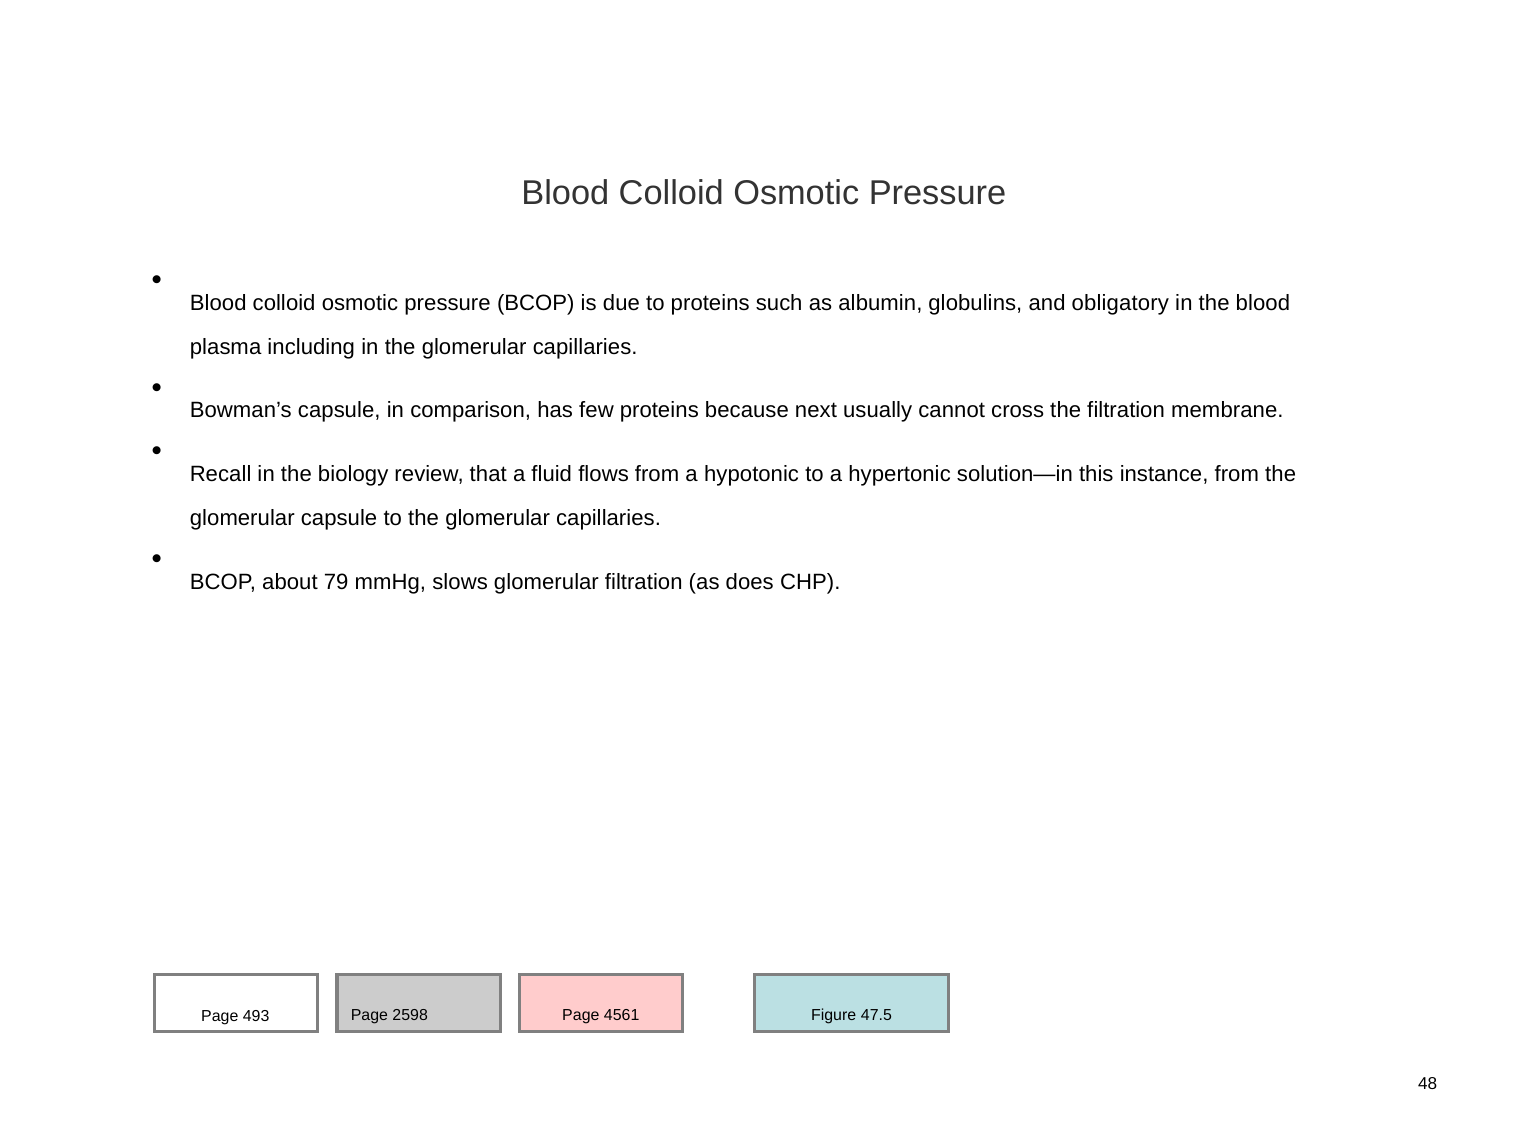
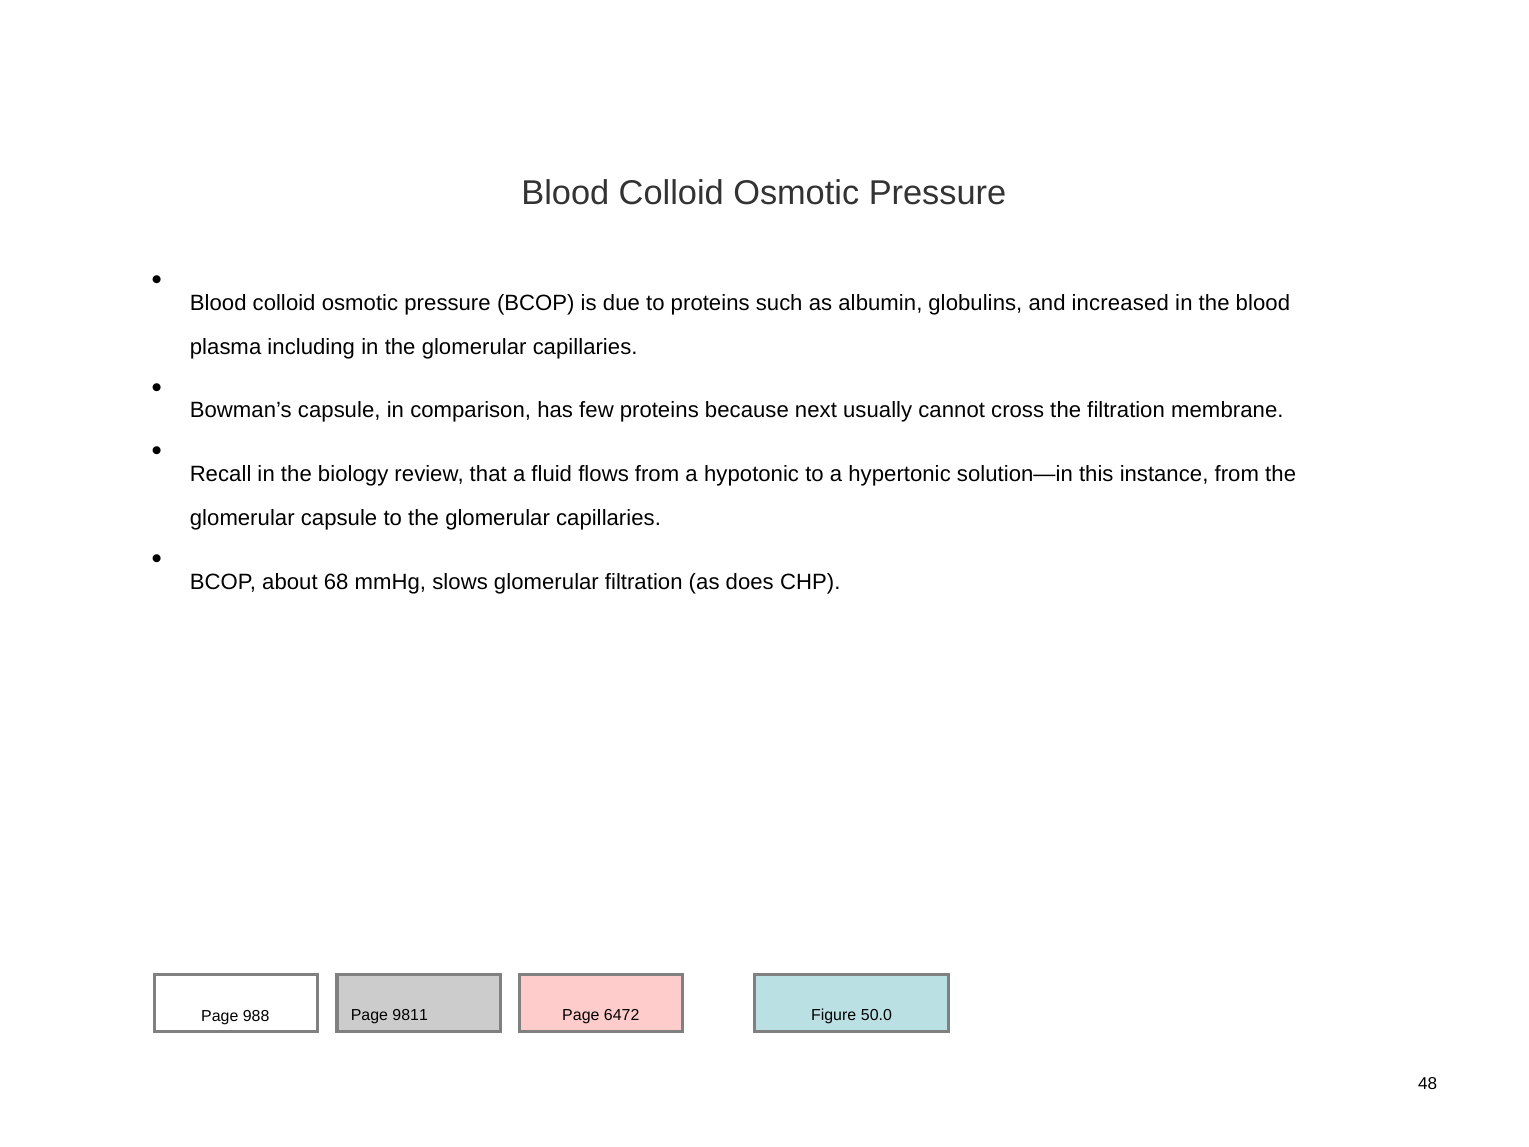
obligatory: obligatory -> increased (1120, 303)
79: 79 -> 68 (336, 582)
47.5: 47.5 -> 50.0 (876, 1016)
493: 493 -> 988 (256, 1016)
2598: 2598 -> 9811 (410, 1015)
4561: 4561 -> 6472 (622, 1015)
